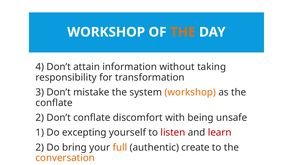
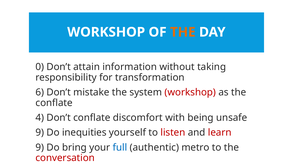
4: 4 -> 0 (40, 67)
3: 3 -> 6 (40, 92)
workshop colour: orange -> red (190, 92)
2: 2 -> 4 (40, 118)
1: 1 -> 9 (40, 132)
excepting: excepting -> inequities (84, 132)
2: 2 -> 9 (40, 147)
full colour: orange -> blue (120, 147)
create: create -> metro (195, 147)
conversation colour: orange -> red (65, 158)
